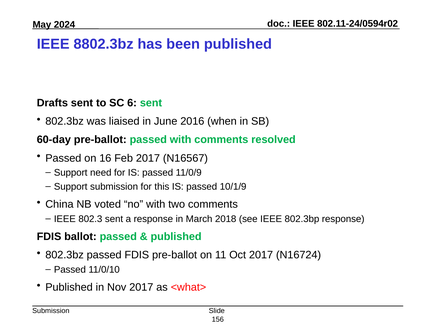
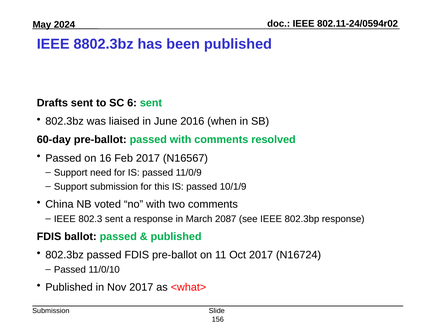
2018: 2018 -> 2087 (226, 219)
